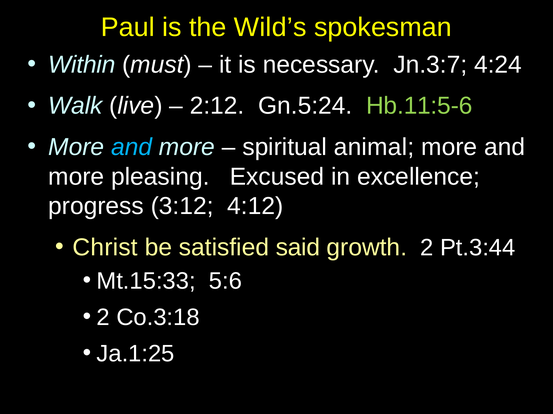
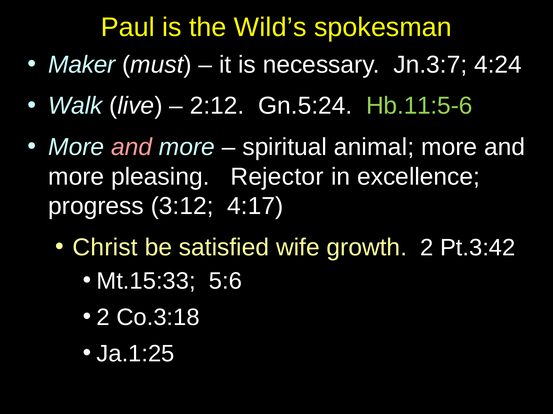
Within: Within -> Maker (82, 65)
and colour: light blue -> pink (132, 147)
Excused: Excused -> Rejector (277, 177)
4:12: 4:12 -> 4:17 (255, 206)
said: said -> wife (298, 248)
Pt.3:44: Pt.3:44 -> Pt.3:42 (478, 248)
